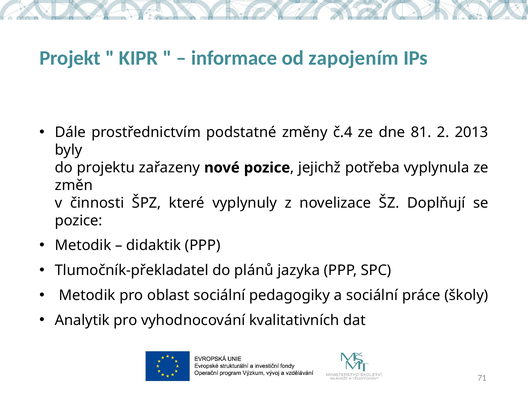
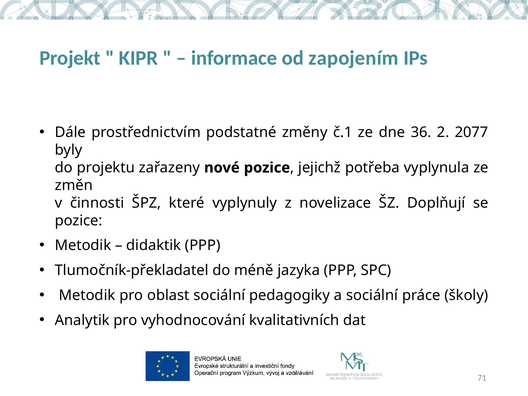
č.4: č.4 -> č.1 (343, 132)
81: 81 -> 36 (421, 132)
2013: 2013 -> 2077 (472, 132)
plánů: plánů -> méně (254, 270)
